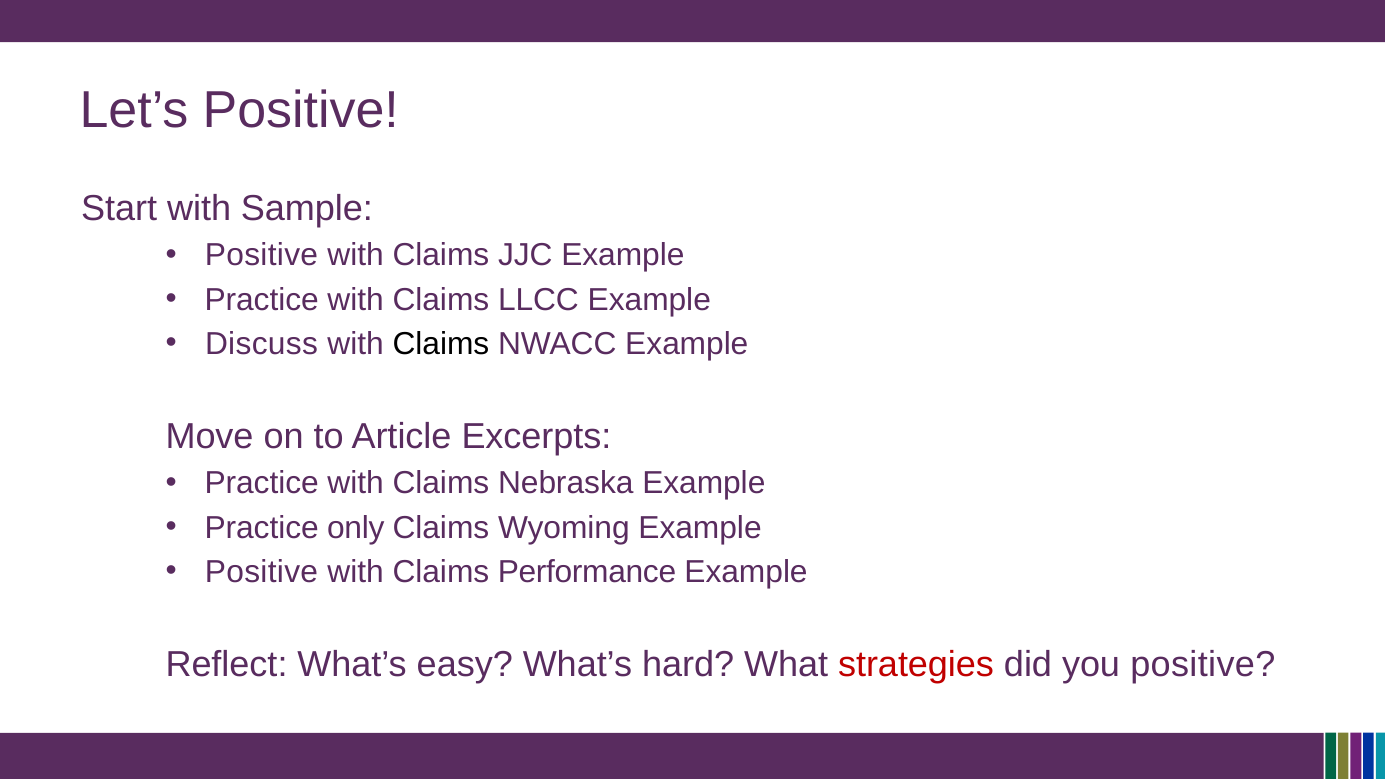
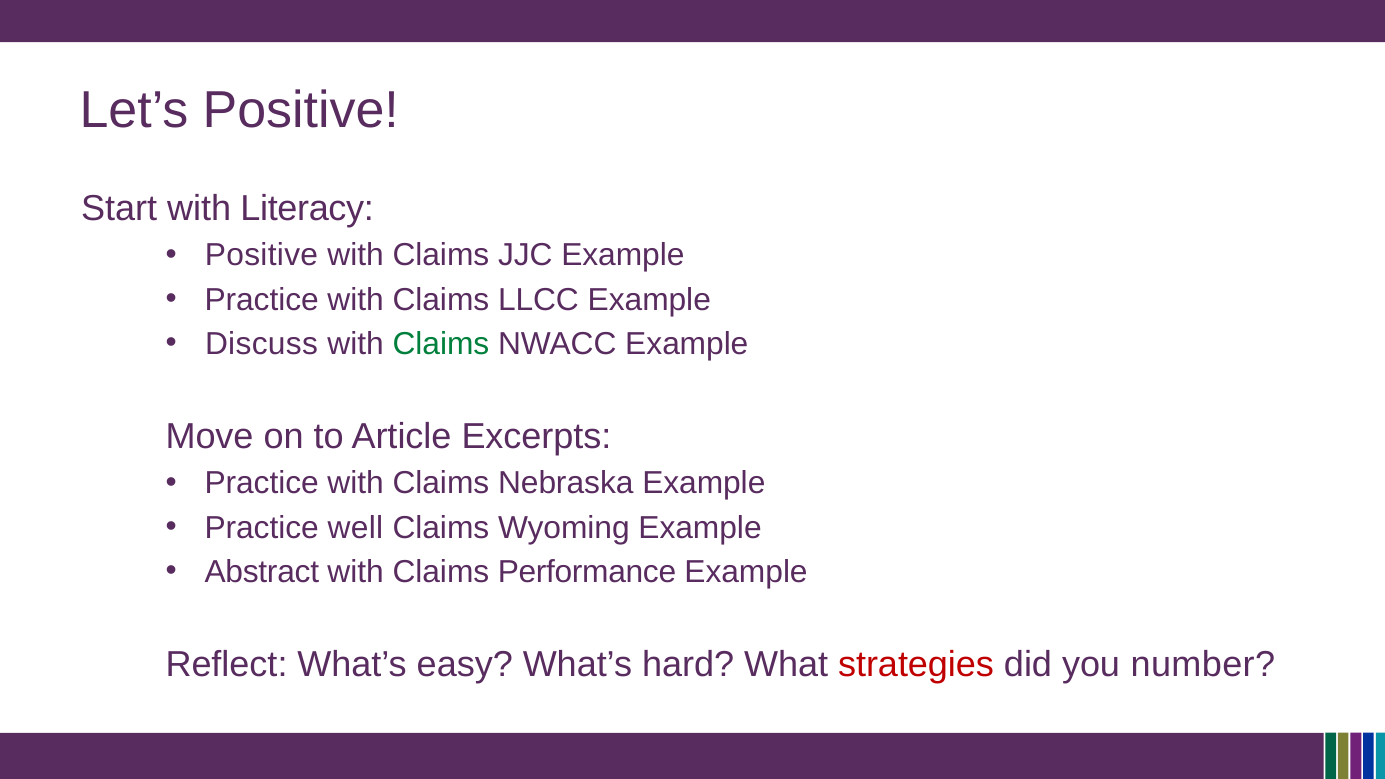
Sample: Sample -> Literacy (307, 209)
Claims colour: black -> green (441, 344)
only: only -> well (355, 528)
Positive: Positive -> Abstract (262, 572)
you positive: positive -> number (1203, 665)
